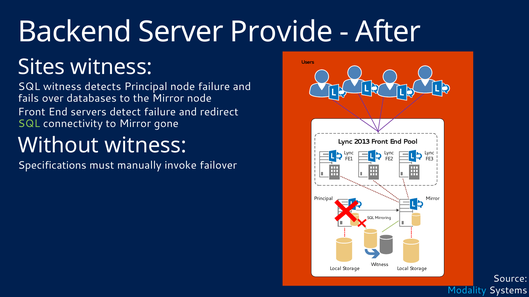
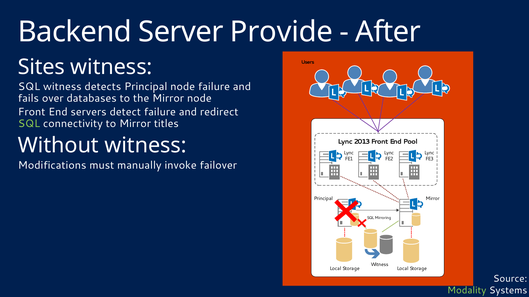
gone: gone -> titles (166, 124)
Specifications: Specifications -> Modifications (52, 165)
Modality colour: light blue -> light green (467, 291)
